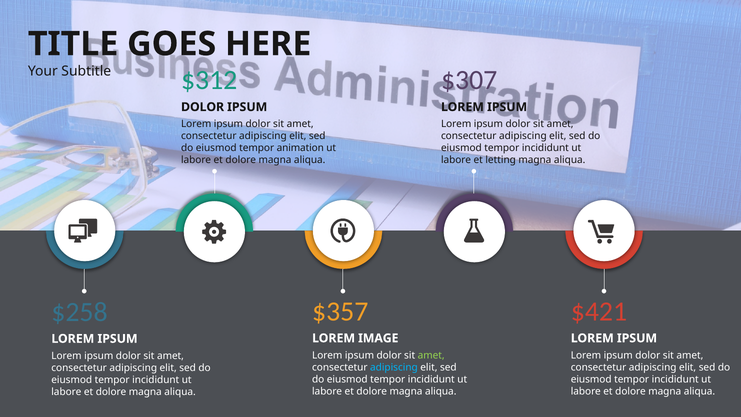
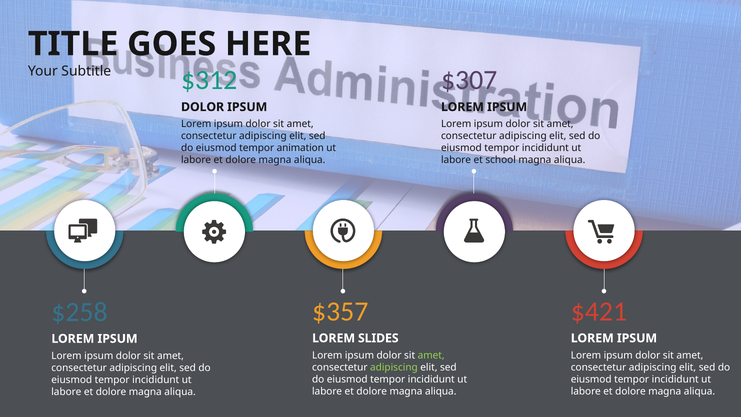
letting: letting -> school (501, 160)
IMAGE: IMAGE -> SLIDES (378, 338)
adipiscing colour: light blue -> light green (394, 367)
